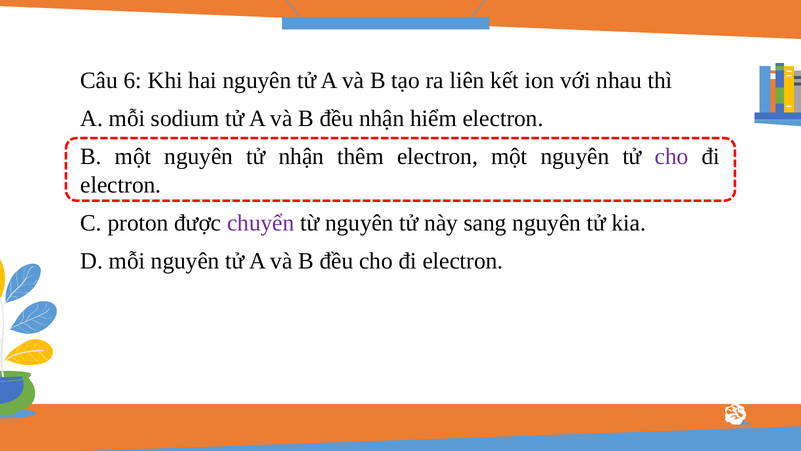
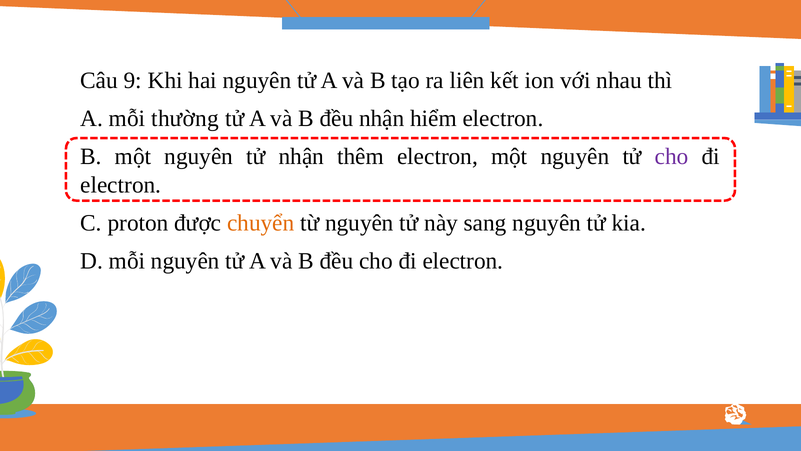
6: 6 -> 9 (133, 81)
sodium: sodium -> thường (185, 119)
chuyển colour: purple -> orange (261, 223)
